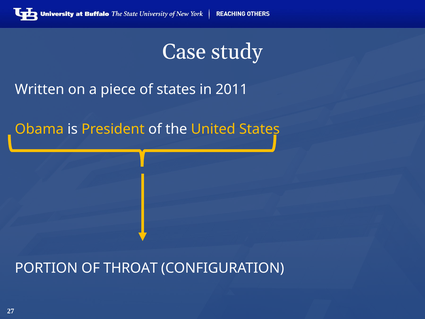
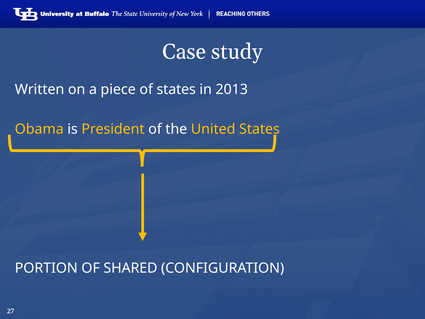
2011: 2011 -> 2013 (232, 90)
THROAT: THROAT -> SHARED (130, 268)
